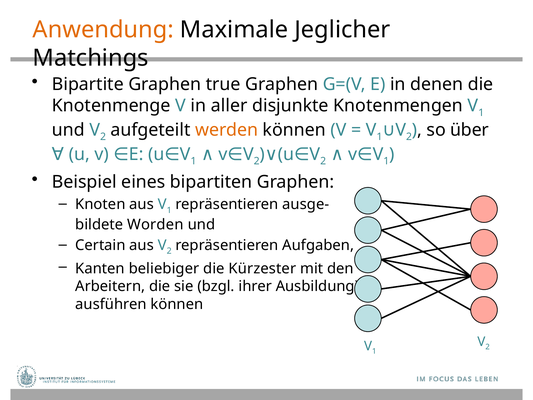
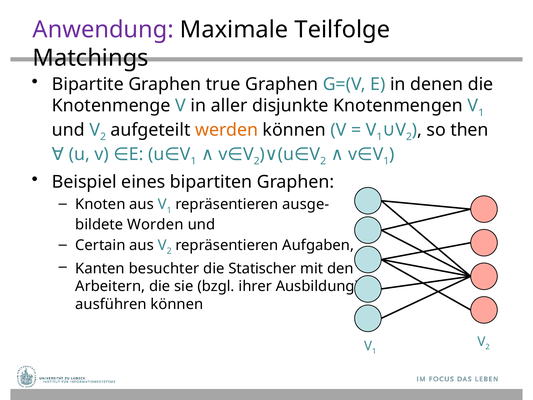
Anwendung colour: orange -> purple (103, 30)
Jeglicher: Jeglicher -> Teilfolge (342, 30)
über: über -> then (469, 130)
beliebiger: beliebiger -> besuchter (164, 268)
Kürzester: Kürzester -> Statischer (262, 268)
